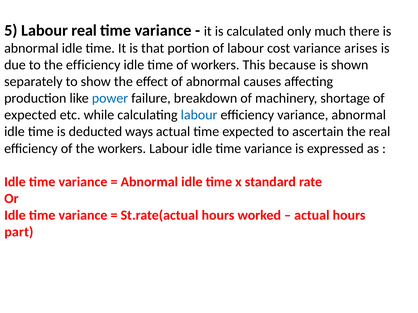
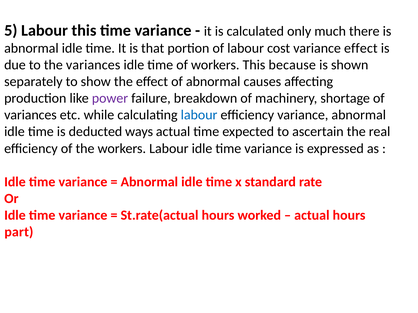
Labour real: real -> this (84, 30)
variance arises: arises -> effect (361, 48)
the efficiency: efficiency -> variances (93, 65)
power colour: blue -> purple (110, 98)
expected: expected -> variances (30, 115)
